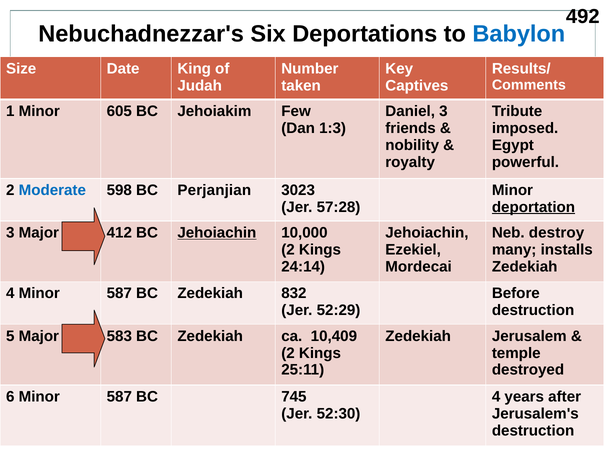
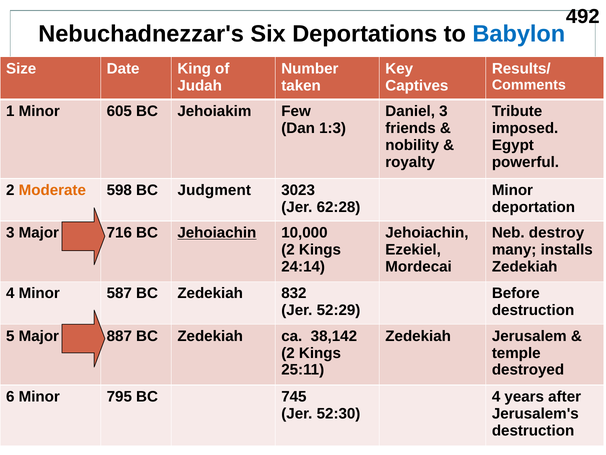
Moderate colour: blue -> orange (52, 190)
Perjanjian: Perjanjian -> Judgment (214, 190)
57:28: 57:28 -> 62:28 (339, 207)
deportation underline: present -> none (533, 207)
412: 412 -> 716 (119, 232)
583: 583 -> 887 (119, 336)
10,409: 10,409 -> 38,142 (334, 336)
6 Minor 587: 587 -> 795 (119, 396)
